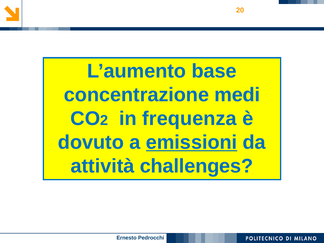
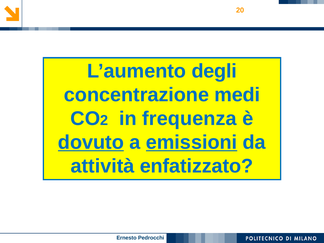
base: base -> degli (214, 71)
dovuto underline: none -> present (91, 142)
challenges: challenges -> enfatizzato (196, 166)
